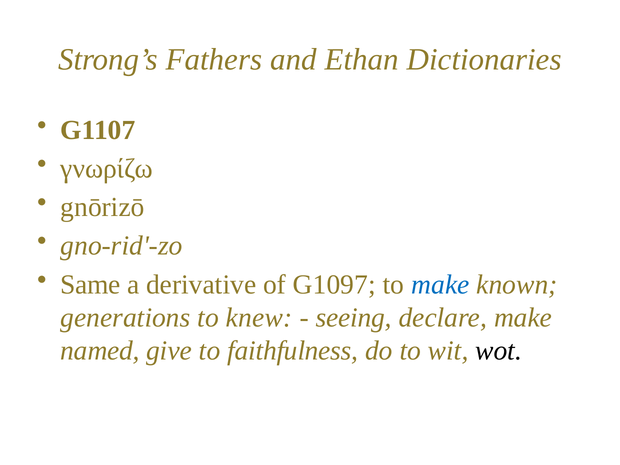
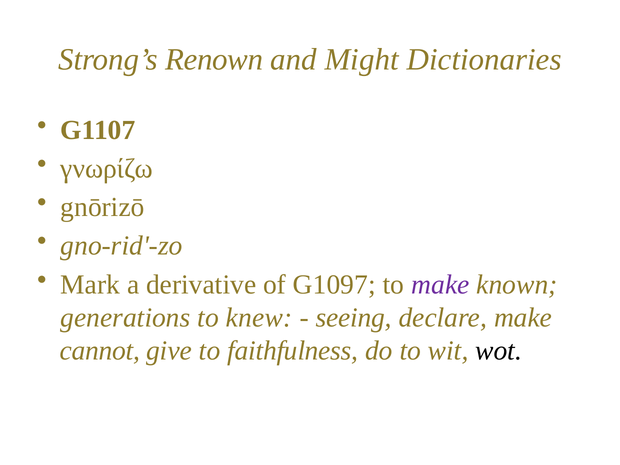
Fathers: Fathers -> Renown (214, 60)
Ethan: Ethan -> Might (362, 60)
Same: Same -> Mark (90, 284)
make colour: blue -> purple (440, 284)
named: named -> cannot (100, 351)
